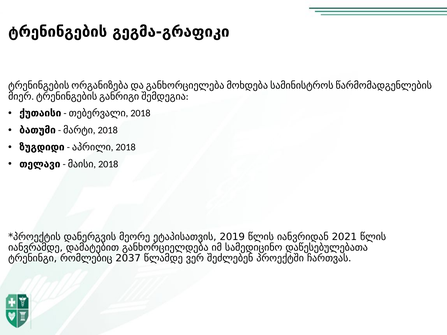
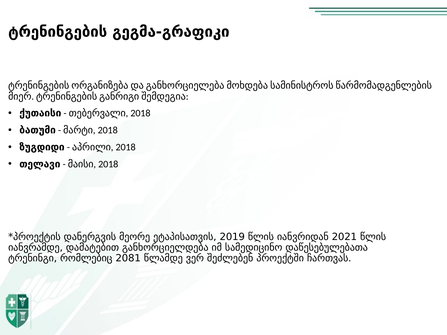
2037: 2037 -> 2081 (128, 258)
